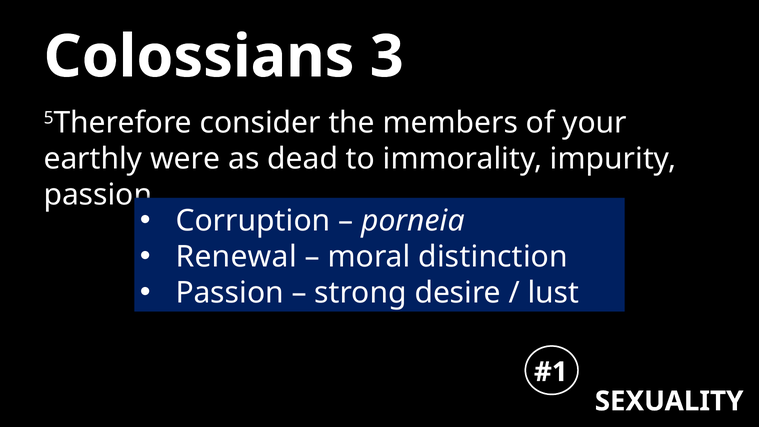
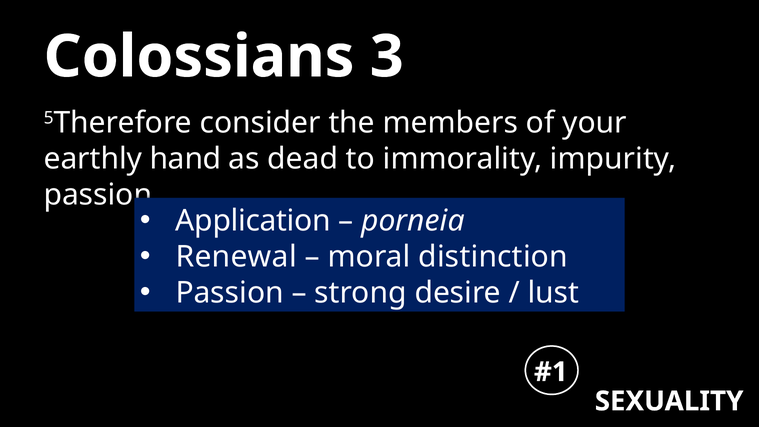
were: were -> hand (185, 159)
Corruption: Corruption -> Application (253, 221)
